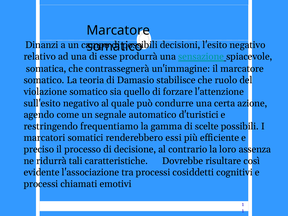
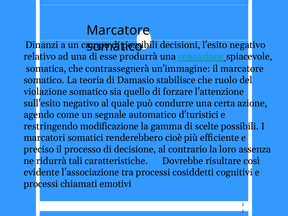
frequentiamo: frequentiamo -> modificazione (109, 126)
essi: essi -> cioè (174, 138)
